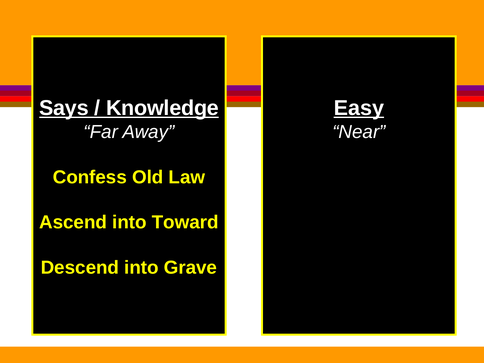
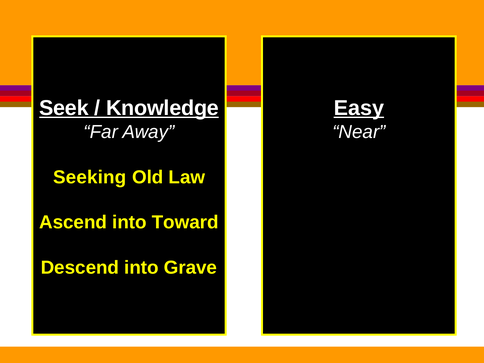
Says: Says -> Seek (64, 108)
Confess: Confess -> Seeking (90, 177)
